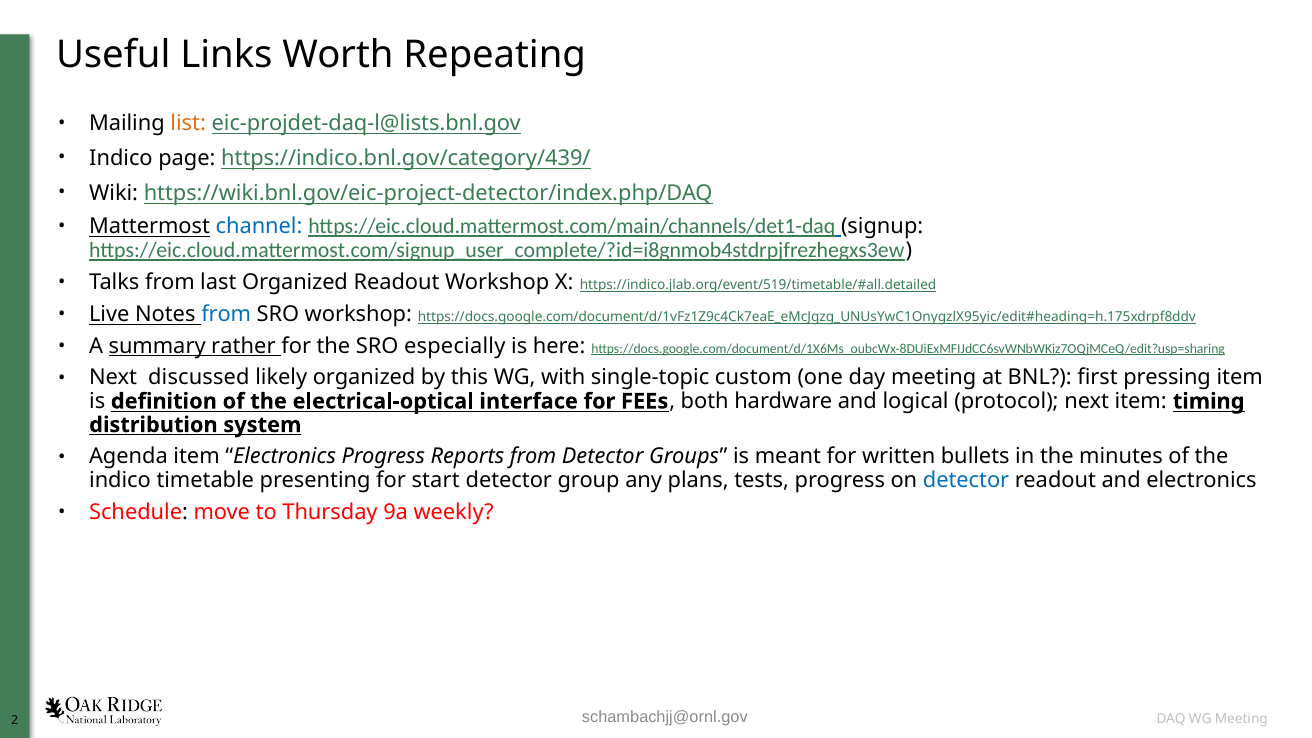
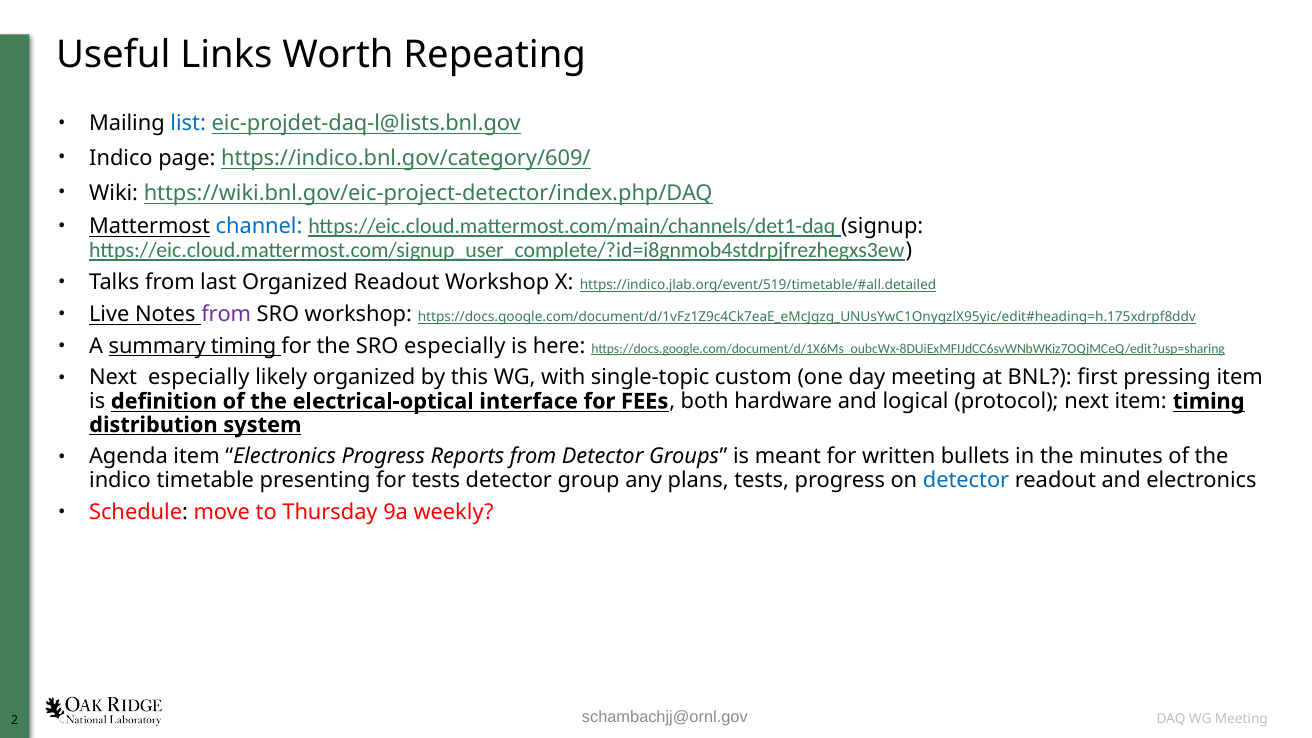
list colour: orange -> blue (188, 124)
https://indico.bnl.gov/category/439/: https://indico.bnl.gov/category/439/ -> https://indico.bnl.gov/category/609/ (406, 159)
from colour: blue -> purple (226, 314)
summary rather: rather -> timing (244, 346)
Next discussed: discussed -> especially (199, 378)
for start: start -> tests (436, 480)
